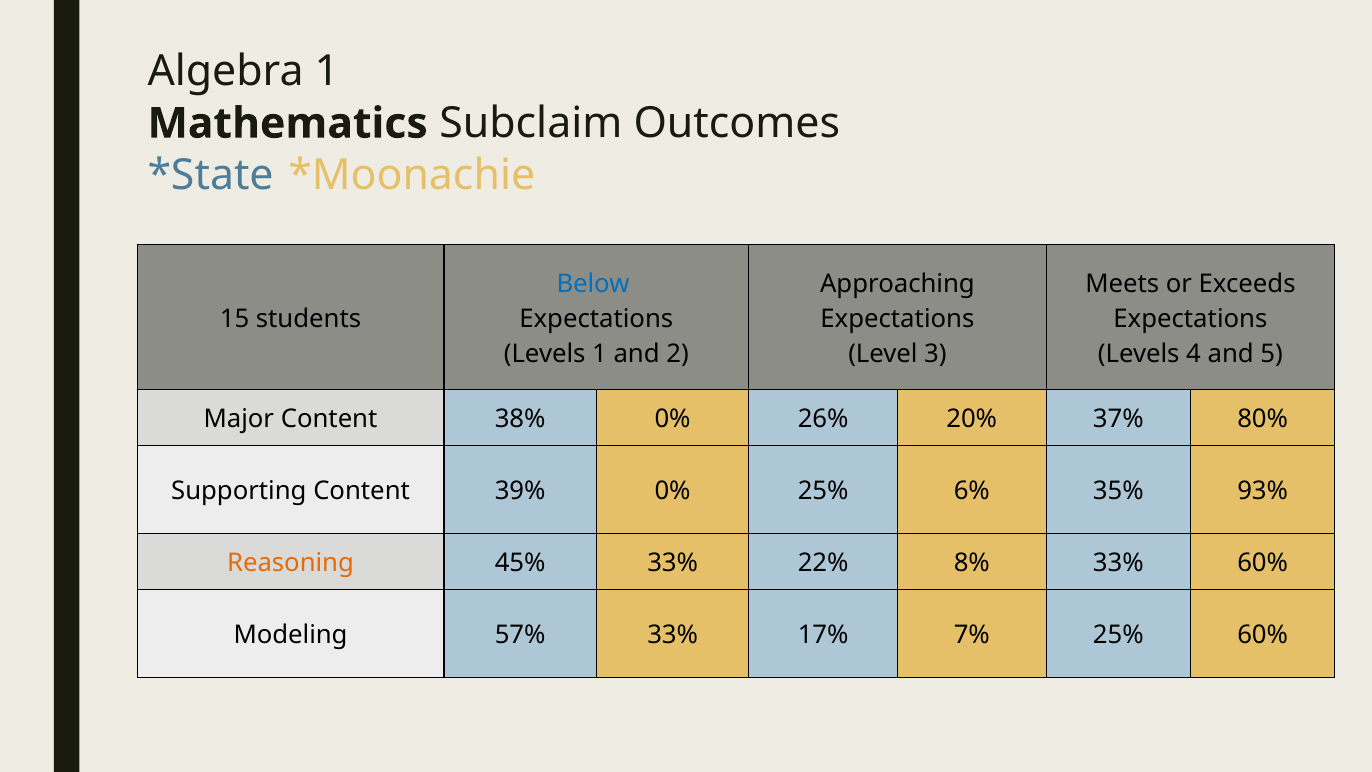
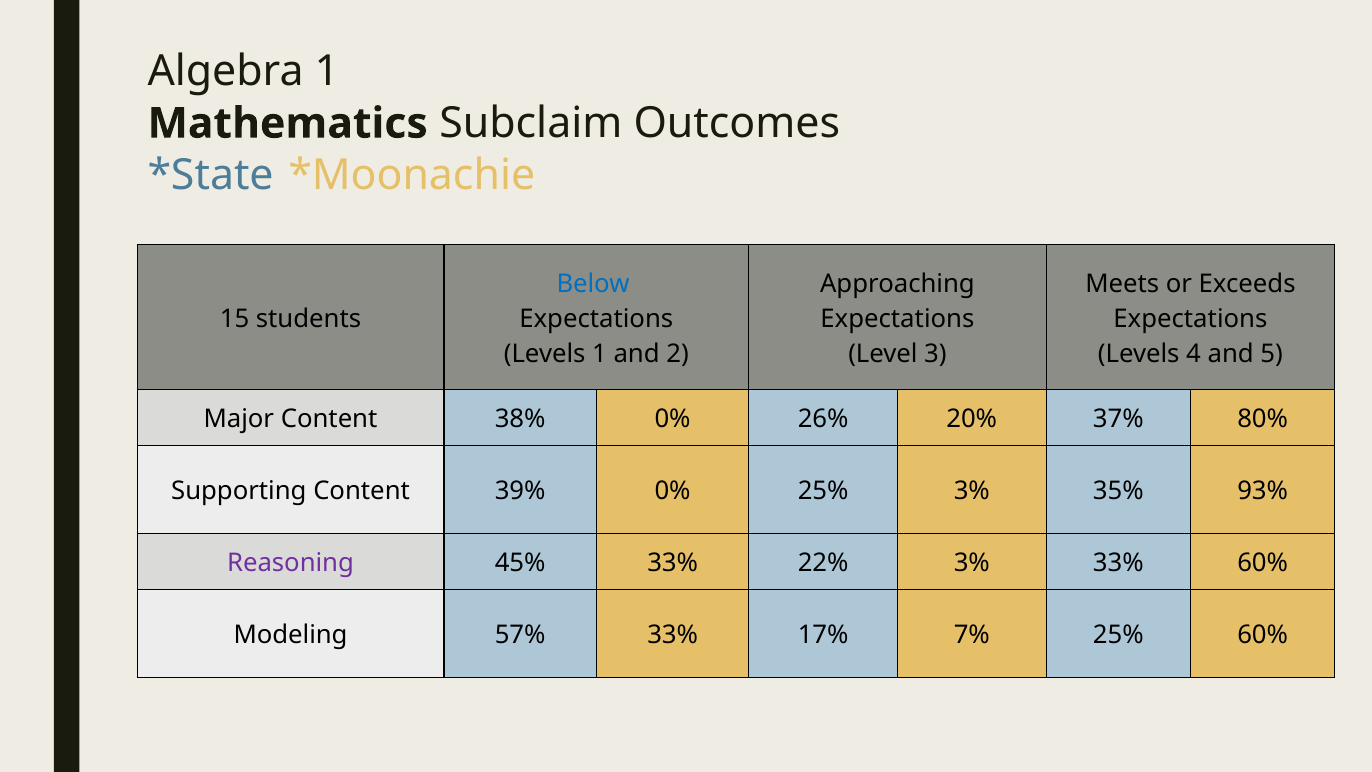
25% 6%: 6% -> 3% (972, 491)
Reasoning colour: orange -> purple (290, 563)
22% 8%: 8% -> 3% (972, 563)
